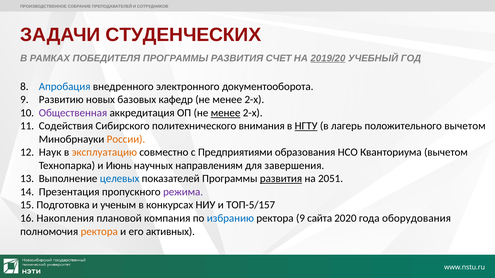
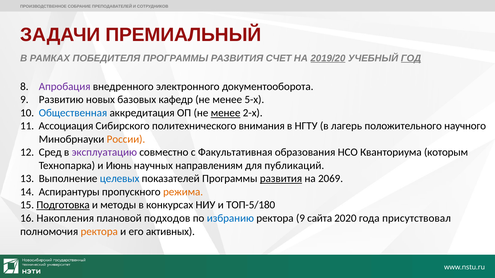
СТУДЕНЧЕСКИХ: СТУДЕНЧЕСКИХ -> ПРЕМИАЛЬНЫЙ (183, 35)
ГОД underline: none -> present (411, 58)
Апробация colour: blue -> purple (65, 87)
кафедр не менее 2-х: 2-х -> 5-х (254, 100)
Общественная colour: purple -> blue (73, 113)
Содействия: Содействия -> Ассоциация (66, 126)
НГТУ underline: present -> none (306, 126)
положительного вычетом: вычетом -> научного (465, 126)
Наук: Наук -> Сред (50, 153)
эксплуатацию colour: orange -> purple (104, 153)
Предприятиями: Предприятиями -> Факультативная (235, 153)
Кванториума вычетом: вычетом -> которым (446, 153)
завершения: завершения -> публикаций (294, 166)
2051: 2051 -> 2069 (331, 179)
Презентация: Презентация -> Аспирантуры (69, 192)
режима colour: purple -> orange (183, 192)
Подготовка underline: none -> present (63, 205)
ученым: ученым -> методы (118, 205)
ТОП-5/157: ТОП-5/157 -> ТОП-5/180 (251, 205)
компания: компания -> подходов (167, 219)
оборудования: оборудования -> присутствовал (417, 219)
